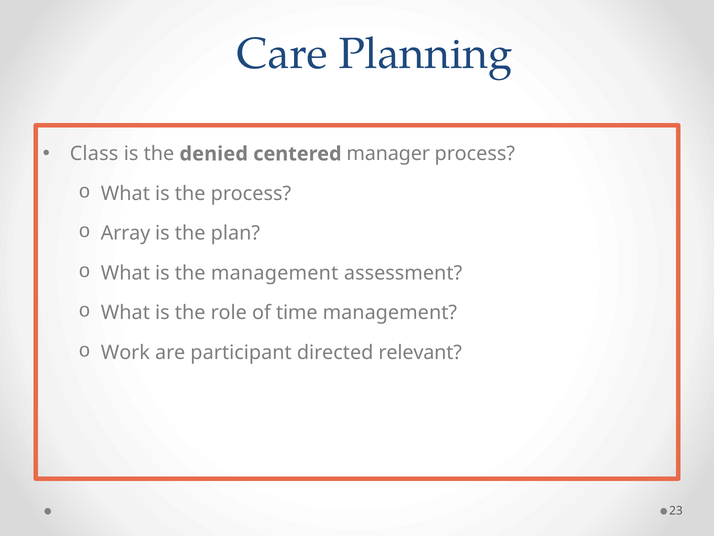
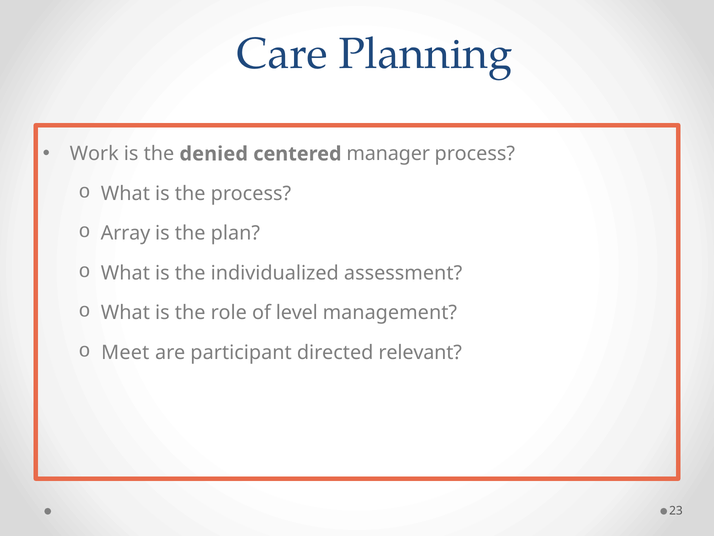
Class: Class -> Work (94, 154)
the management: management -> individualized (275, 273)
time: time -> level (297, 313)
Work: Work -> Meet (125, 352)
